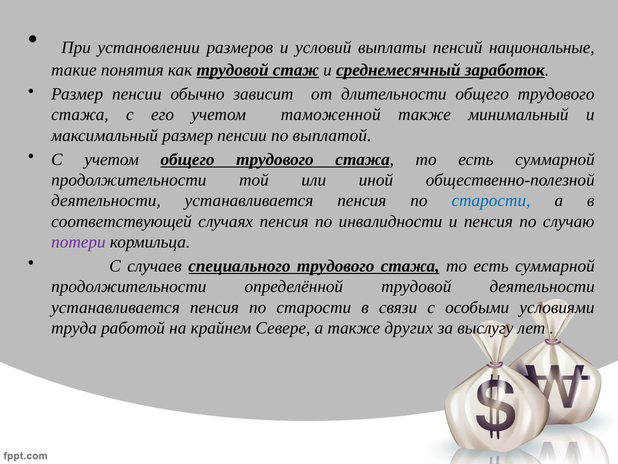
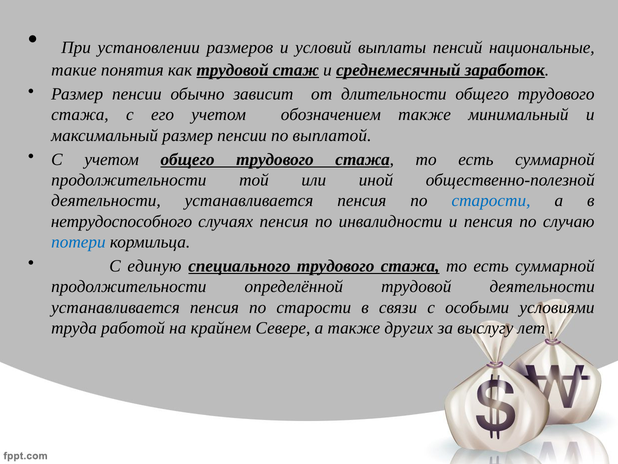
таможенной: таможенной -> обозначением (331, 115)
соответствующей: соответствующей -> нетрудоспособного (122, 221)
потери colour: purple -> blue (78, 242)
случаев: случаев -> единую (154, 266)
